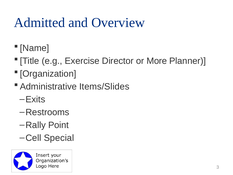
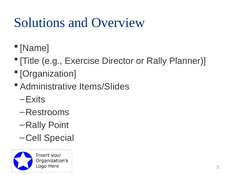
Admitted: Admitted -> Solutions (39, 23)
or More: More -> Rally (157, 61)
